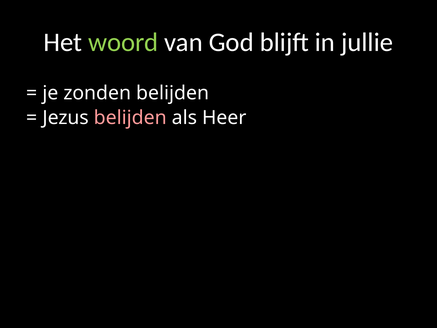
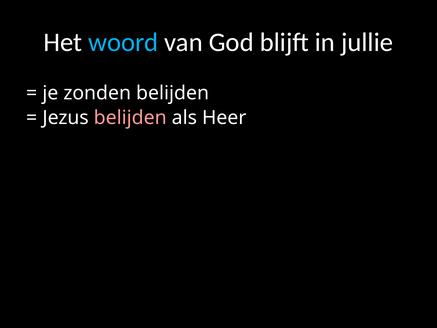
woord colour: light green -> light blue (123, 42)
